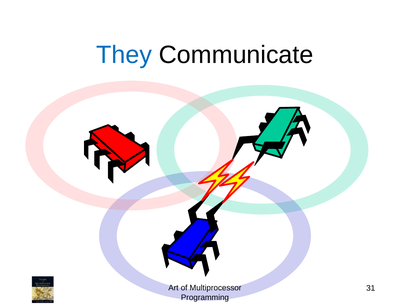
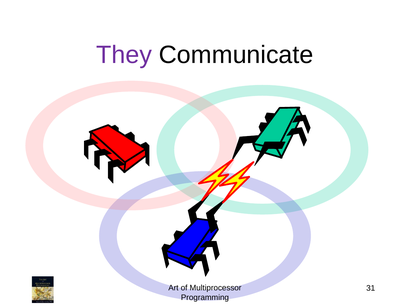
They colour: blue -> purple (124, 55)
